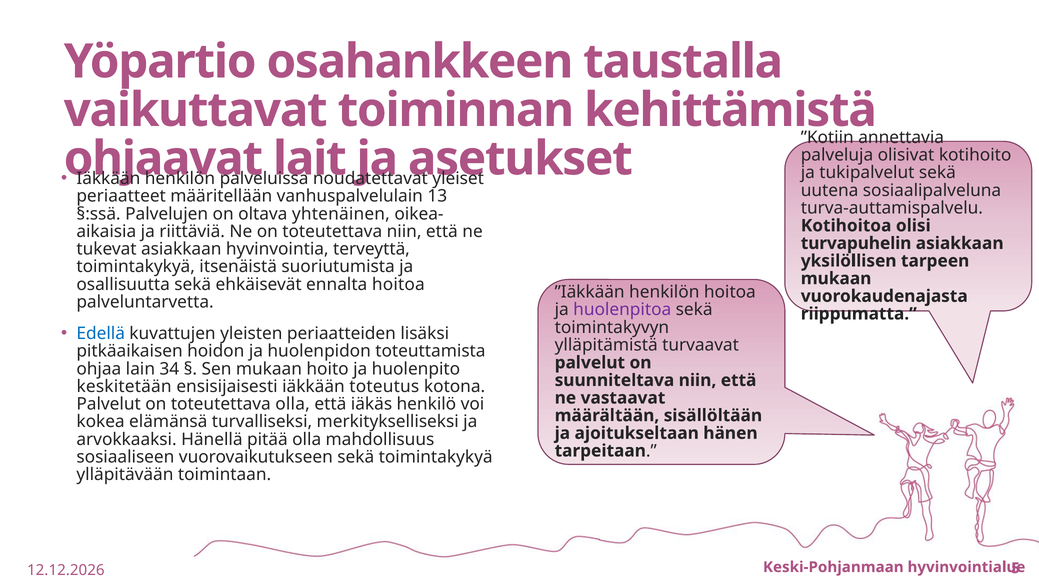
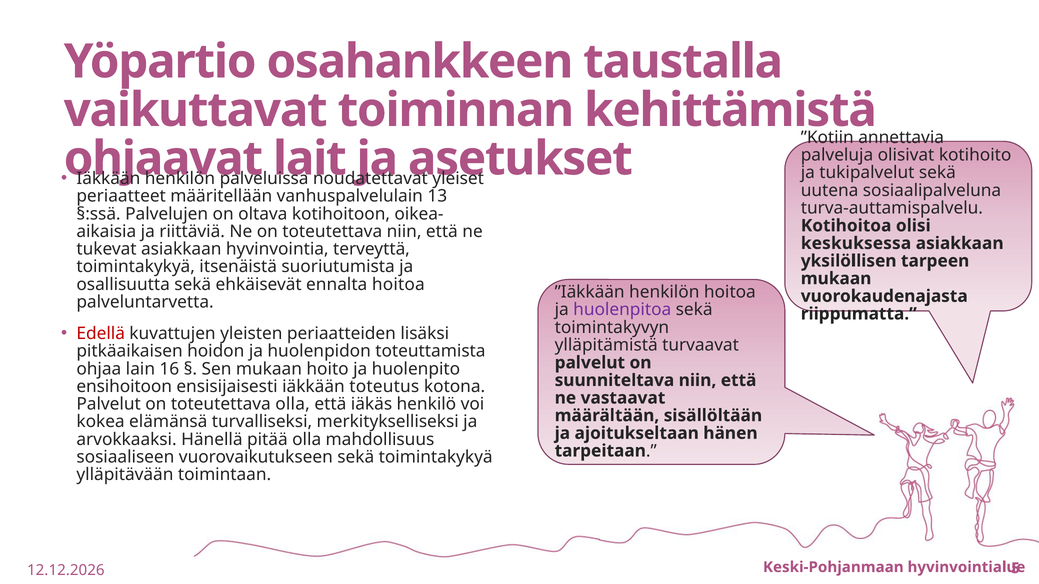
yhtenäinen: yhtenäinen -> kotihoitoon (341, 214)
turvapuhelin: turvapuhelin -> keskuksessa (856, 243)
Edellä colour: blue -> red (101, 334)
34: 34 -> 16 (169, 369)
keskitetään: keskitetään -> ensihoitoon (124, 387)
